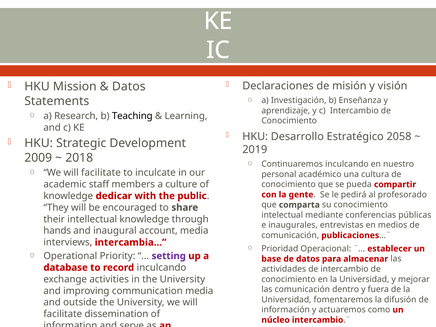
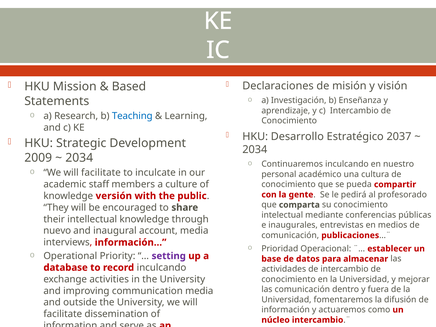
Datos: Datos -> Based (129, 87)
Teaching colour: black -> blue (132, 116)
2058: 2058 -> 2037 (399, 136)
2019: 2019 -> 2034 (255, 150)
2018: 2018 -> 2034 (79, 158)
dedicar: dedicar -> versión (114, 196)
hands: hands -> nuevo (57, 231)
intercambia…: intercambia… -> información… (131, 242)
